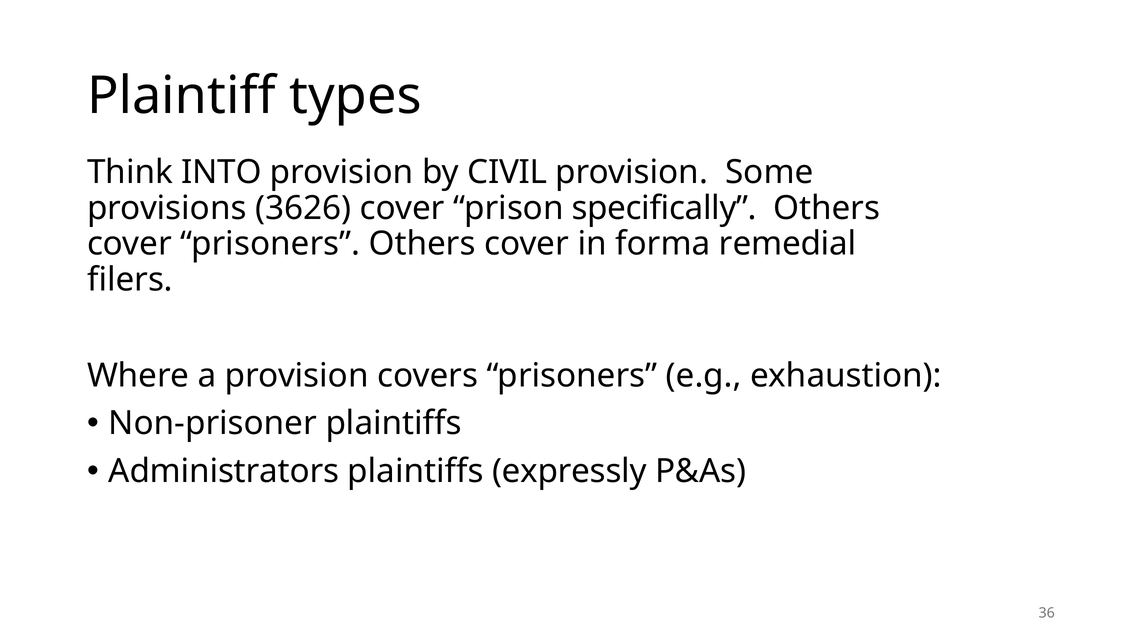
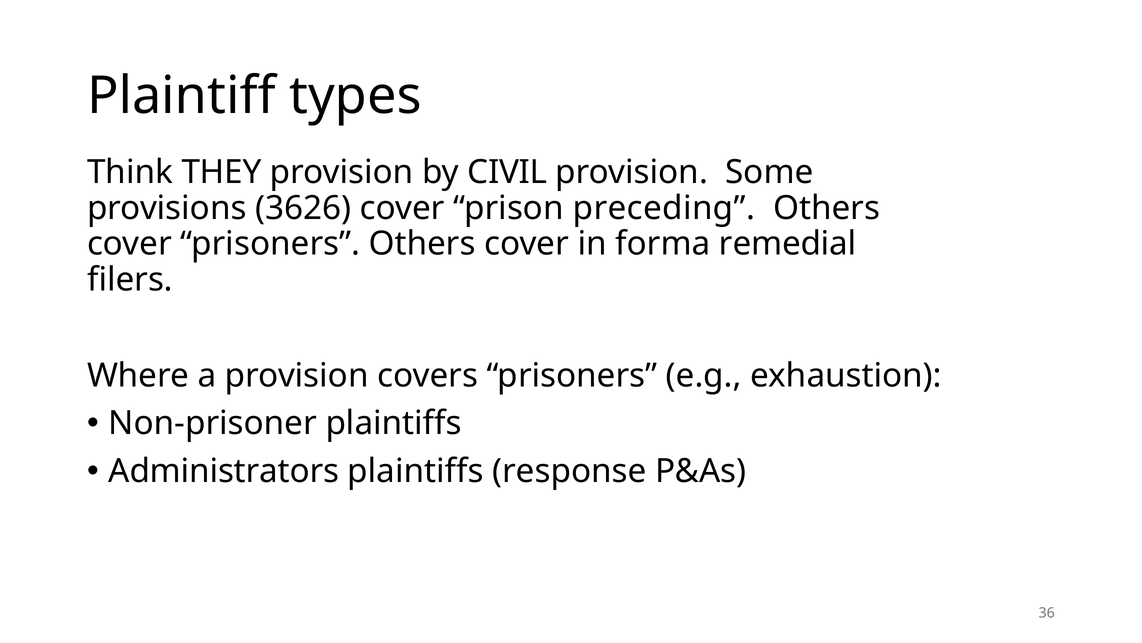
INTO: INTO -> THEY (221, 172)
specifically: specifically -> preceding (664, 208)
expressly: expressly -> response (569, 471)
